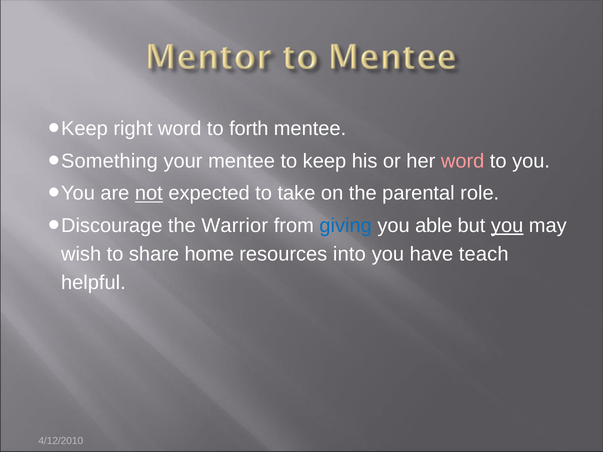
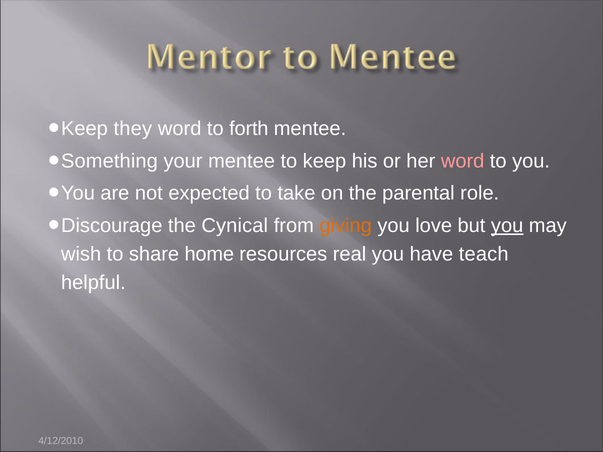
right: right -> they (133, 129)
not underline: present -> none (149, 193)
Warrior: Warrior -> Cynical (235, 226)
giving colour: blue -> orange (346, 226)
able: able -> love (434, 226)
into: into -> real (350, 254)
